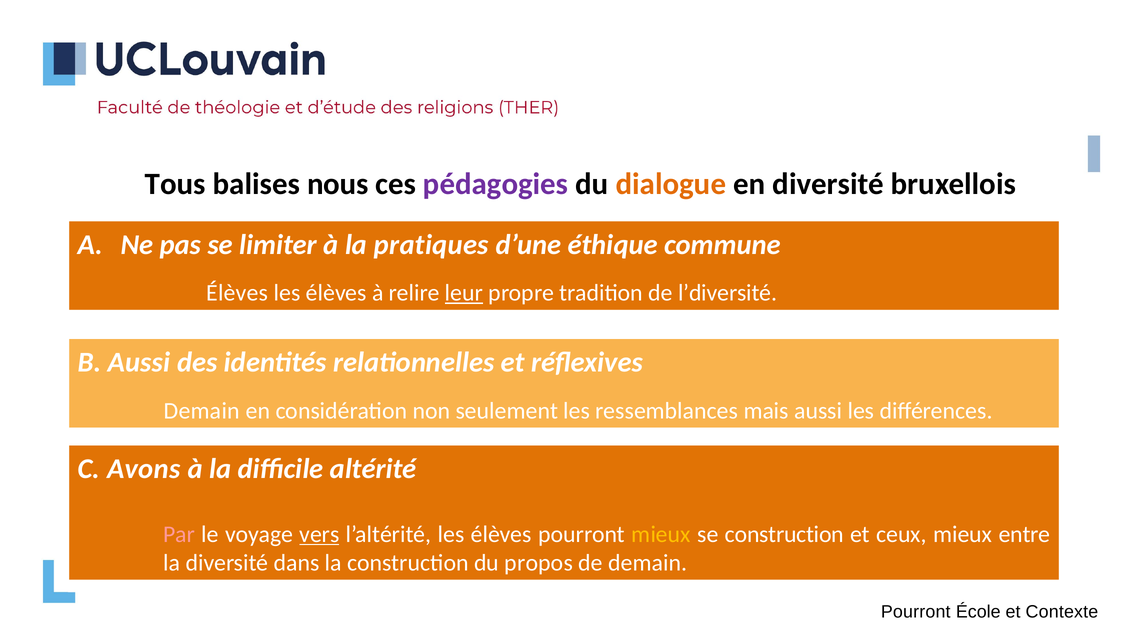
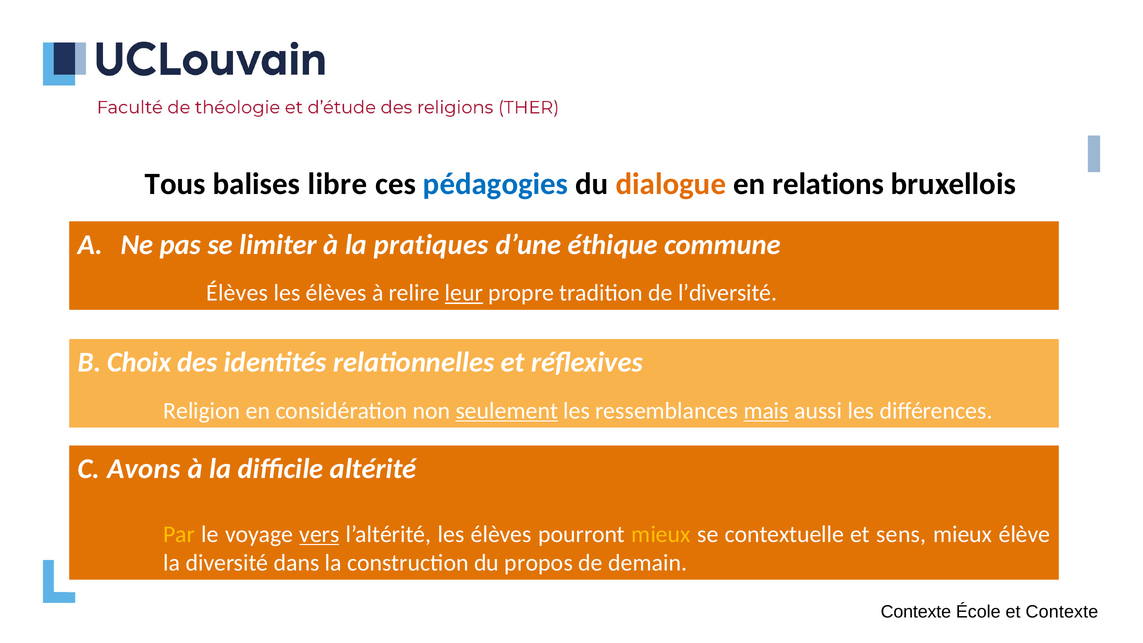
nous: nous -> libre (337, 184)
pédagogies colour: purple -> blue (496, 184)
en diversité: diversité -> relations (828, 184)
B Aussi: Aussi -> Choix (139, 362)
Demain: Demain -> Religion (202, 411)
seulement underline: none -> present (507, 411)
mais underline: none -> present (766, 411)
Par colour: pink -> yellow (179, 534)
se construction: construction -> contextuelle (784, 534)
ceux: ceux -> sens (901, 534)
entre: entre -> élève (1024, 534)
Pourront: Pourront -> Contexte (916, 612)
